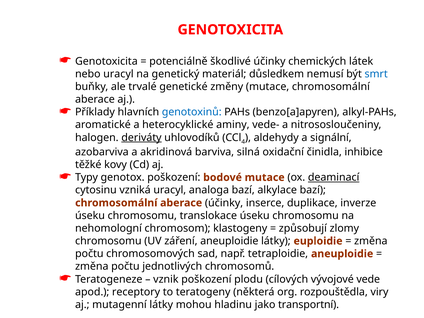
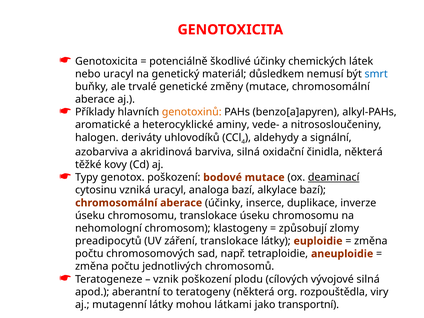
genotoxinů colour: blue -> orange (192, 112)
deriváty underline: present -> none (141, 138)
činidla inhibice: inhibice -> některá (364, 152)
chromosomu: chromosomu -> preadipocytů (108, 241)
záření aneuploidie: aneuploidie -> translokace (229, 241)
vývojové vede: vede -> silná (368, 279)
receptory: receptory -> aberantní (136, 292)
hladinu: hladinu -> látkami (233, 305)
